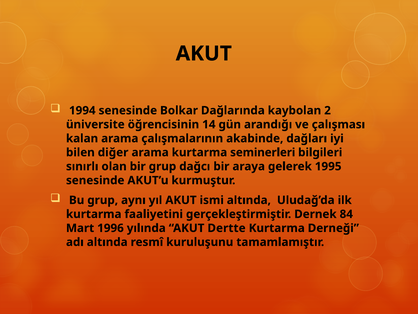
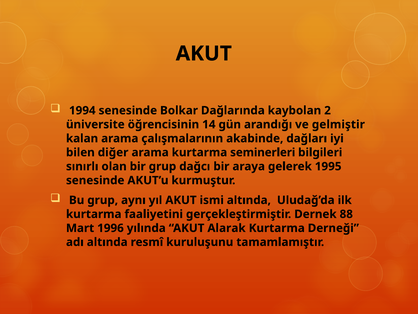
çalışması: çalışması -> gelmiştir (338, 124)
84: 84 -> 88 (346, 214)
Dertte: Dertte -> Alarak (227, 228)
